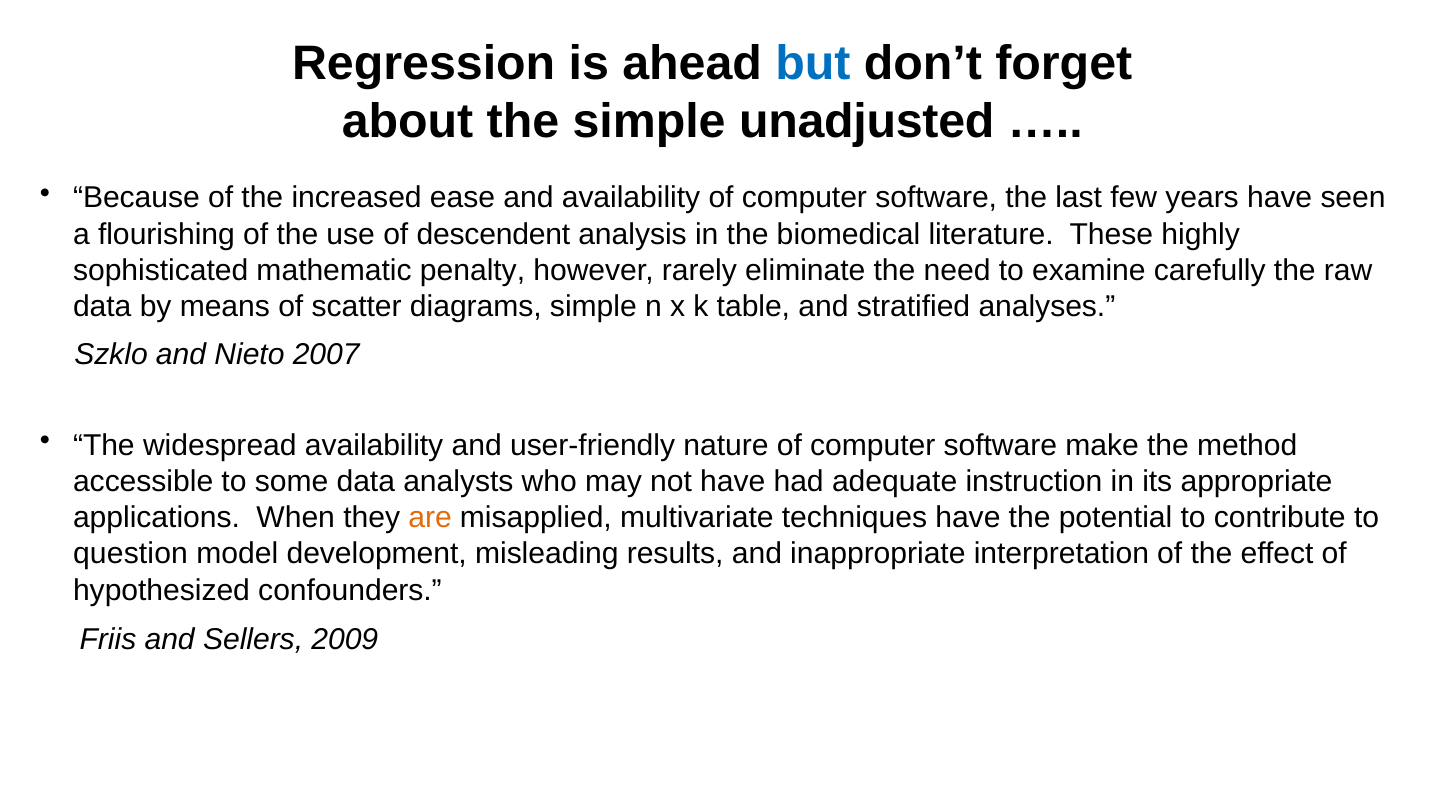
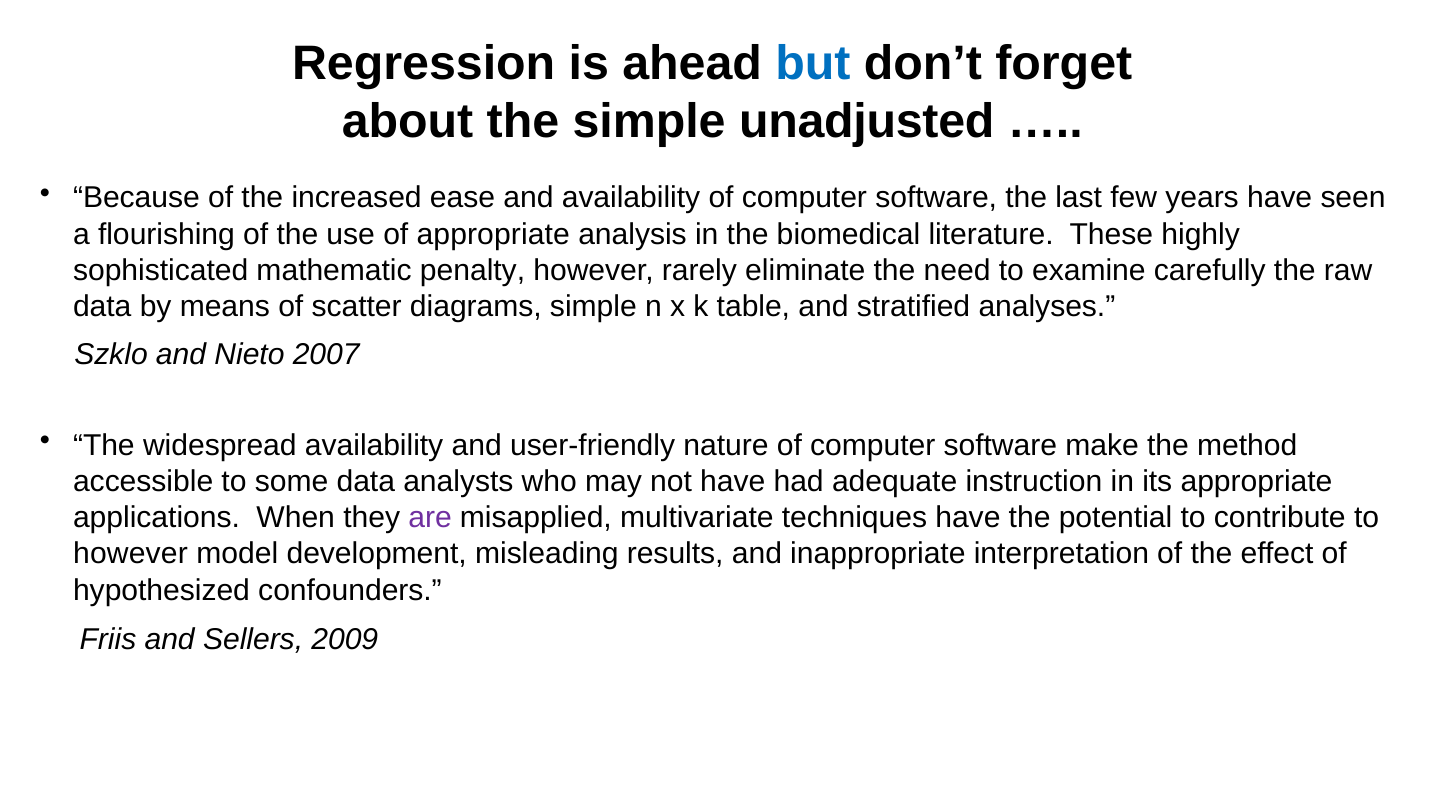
of descendent: descendent -> appropriate (493, 234)
are colour: orange -> purple (430, 518)
question: question -> however (131, 554)
